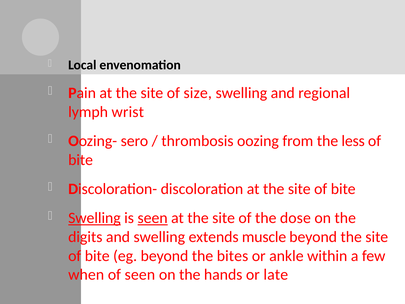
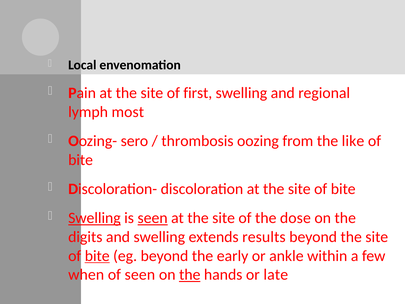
size: size -> first (198, 93)
wrist: wrist -> most (128, 112)
less: less -> like (353, 141)
muscle: muscle -> results (264, 237)
bite underline: none -> present (97, 256)
bites: bites -> early (233, 256)
the underline: none -> present (190, 275)
